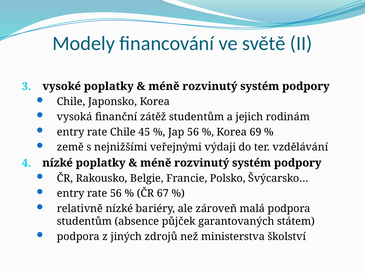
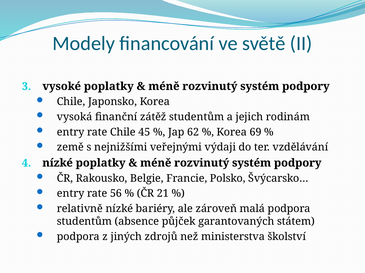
Jap 56: 56 -> 62 (193, 132)
67: 67 -> 21 (163, 194)
